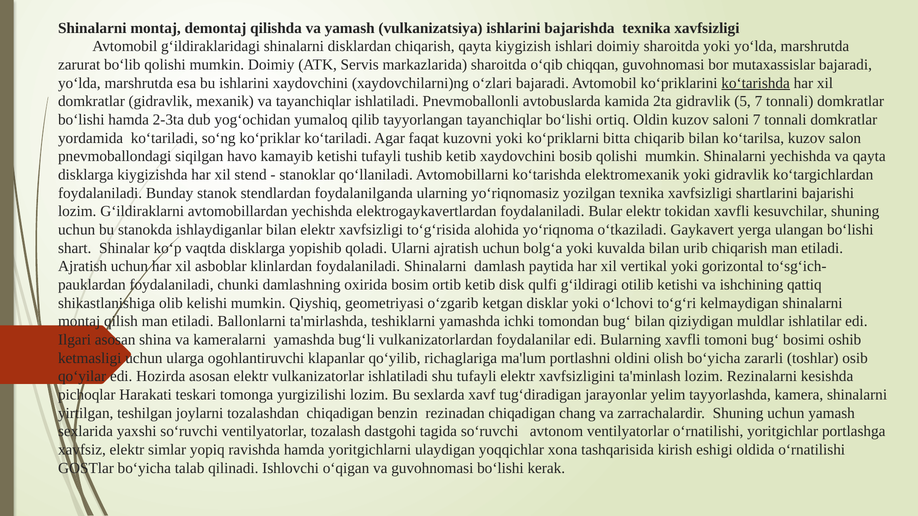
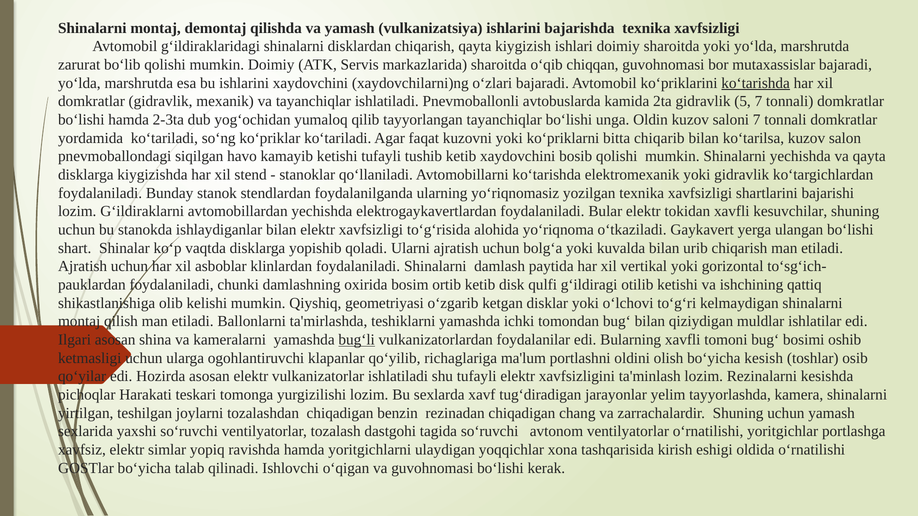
ortiq: ortiq -> unga (613, 120)
bug‘li underline: none -> present (357, 340)
zararli: zararli -> kesish (764, 358)
